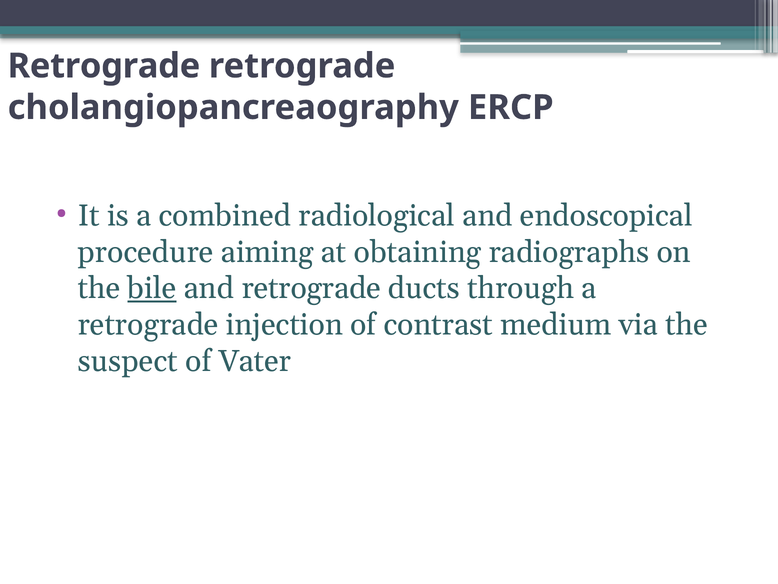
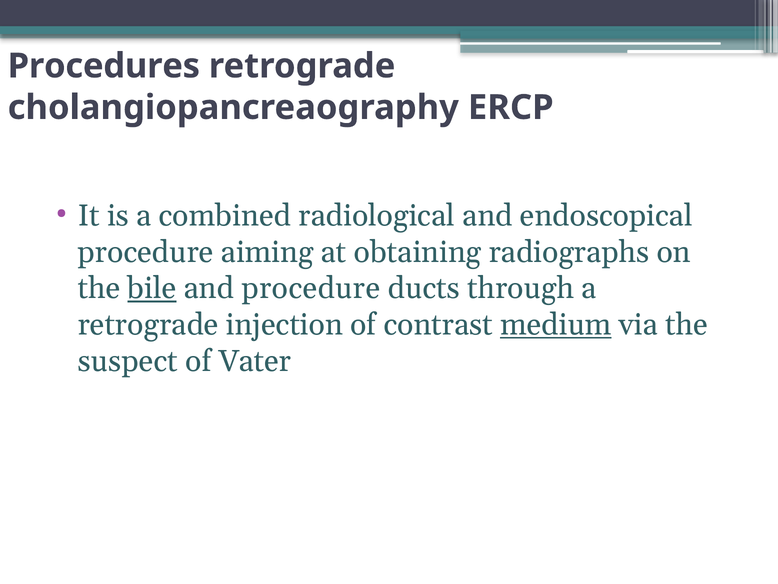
Retrograde: Retrograde -> Procedures (104, 66)
and retrograde: retrograde -> procedure (311, 288)
medium underline: none -> present (556, 324)
